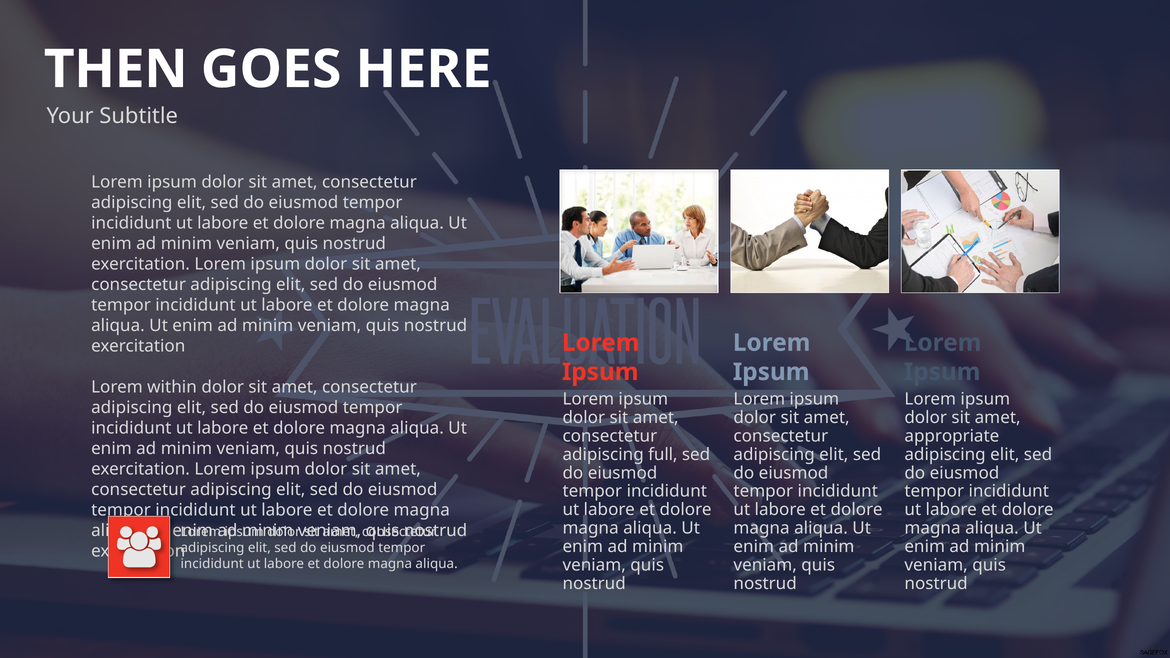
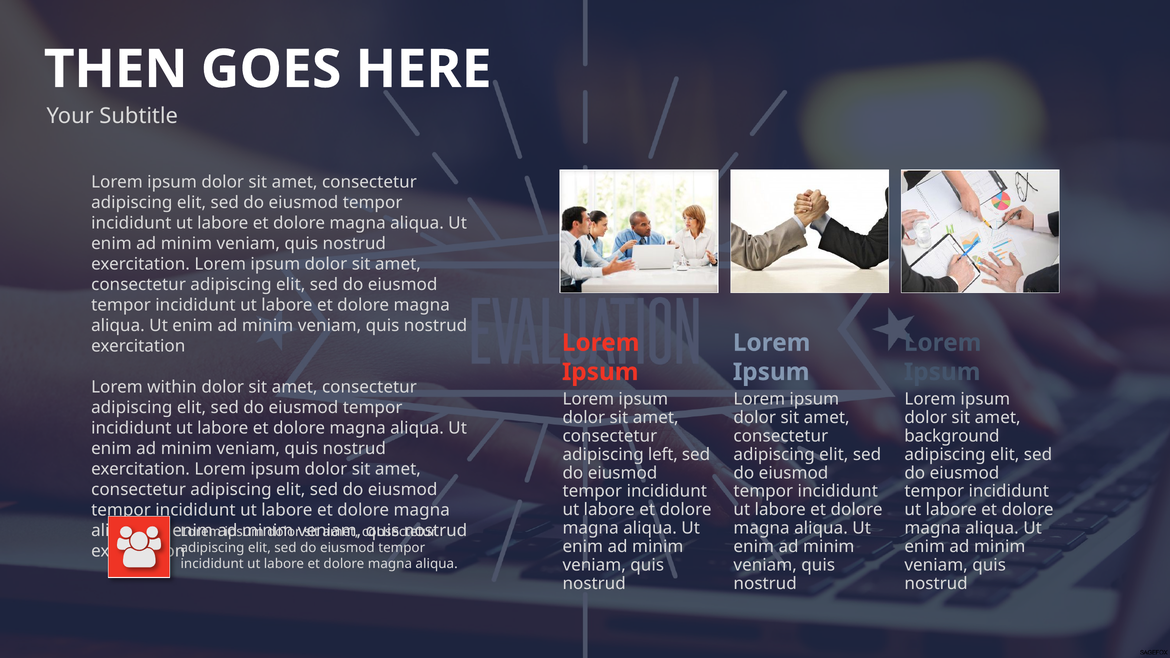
appropriate: appropriate -> background (952, 436)
full: full -> left (663, 455)
